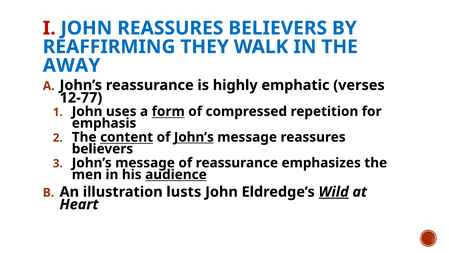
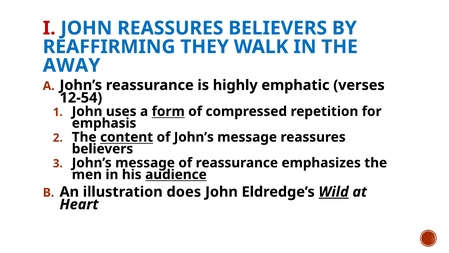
12-77: 12-77 -> 12-54 (81, 98)
John’s underline: present -> none (194, 137)
lusts: lusts -> does (184, 192)
